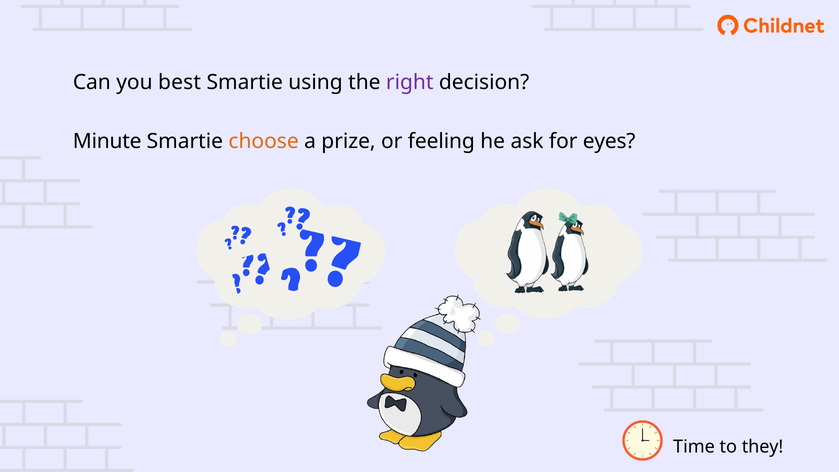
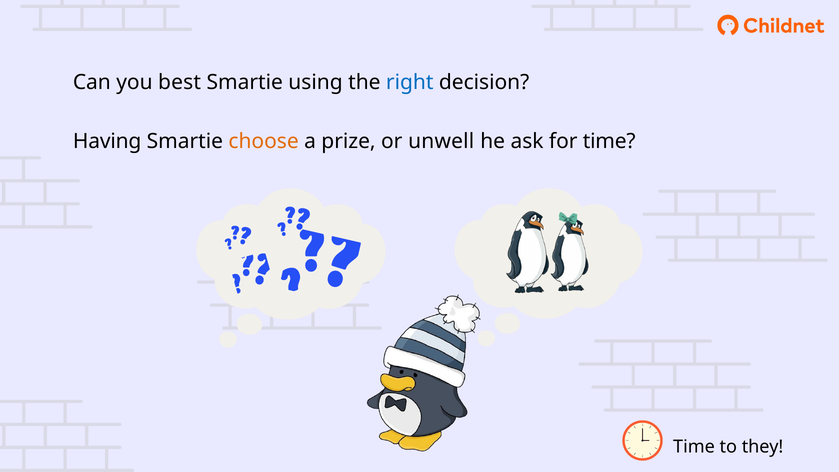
right colour: purple -> blue (410, 82)
Minute: Minute -> Having (107, 141)
feeling: feeling -> unwell (441, 141)
for eyes: eyes -> time (609, 141)
